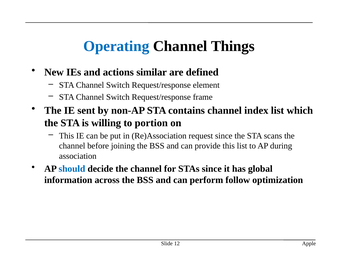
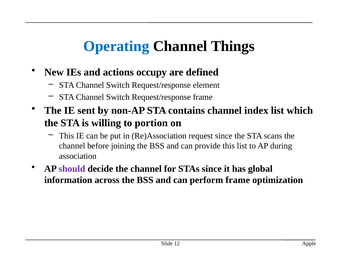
similar: similar -> occupy (152, 72)
should colour: blue -> purple (72, 168)
perform follow: follow -> frame (238, 180)
